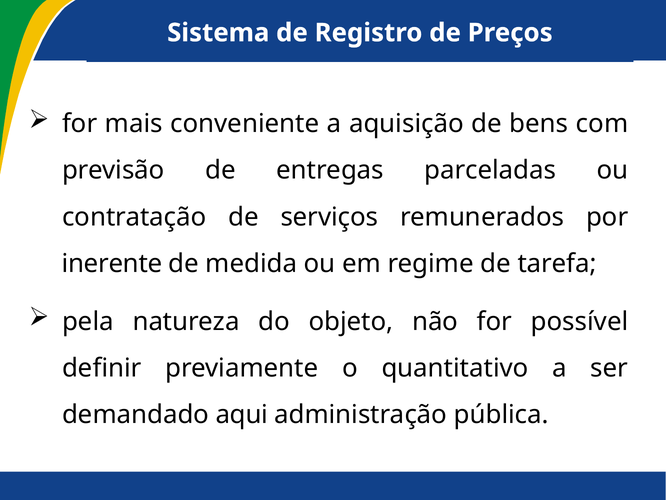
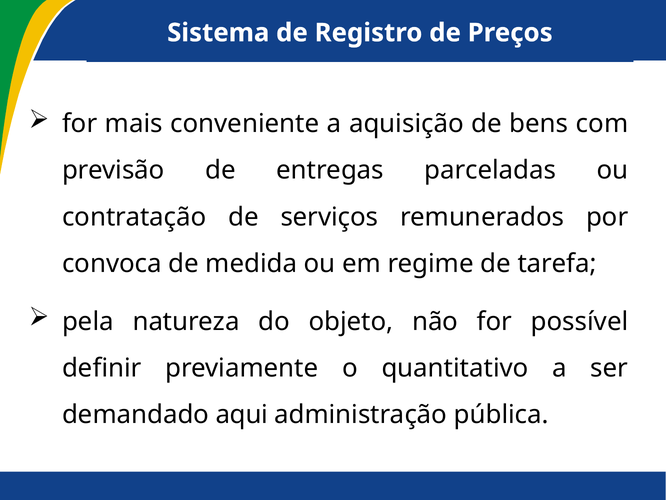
inerente: inerente -> convoca (112, 263)
